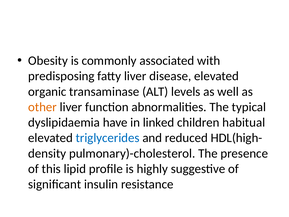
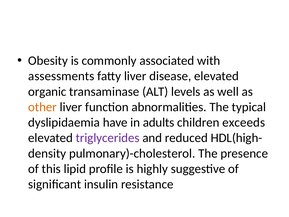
predisposing: predisposing -> assessments (61, 76)
linked: linked -> adults (159, 122)
habitual: habitual -> exceeds (244, 122)
triglycerides colour: blue -> purple (108, 138)
